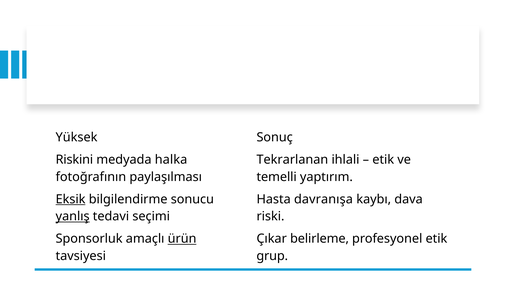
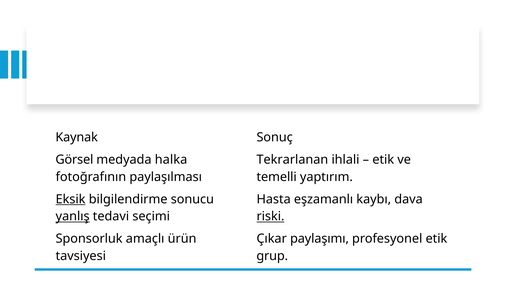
Yüksek: Yüksek -> Kaynak (77, 137)
Riskini: Riskini -> Görsel (74, 159)
davranışa: davranışa -> eşzamanlı (324, 199)
riski underline: none -> present (270, 216)
ürün underline: present -> none (182, 238)
belirleme: belirleme -> paylaşımı (320, 238)
